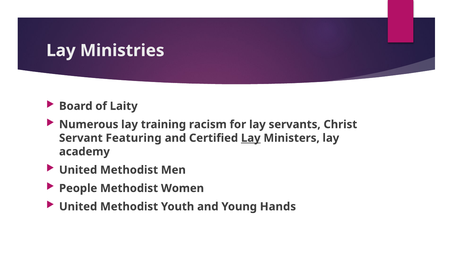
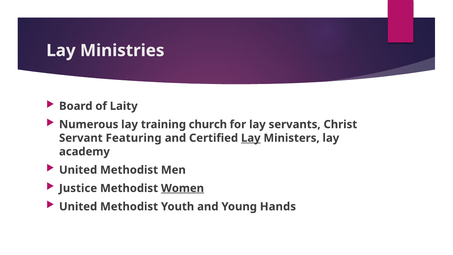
racism: racism -> church (208, 124)
People: People -> Justice (78, 188)
Women underline: none -> present (182, 188)
